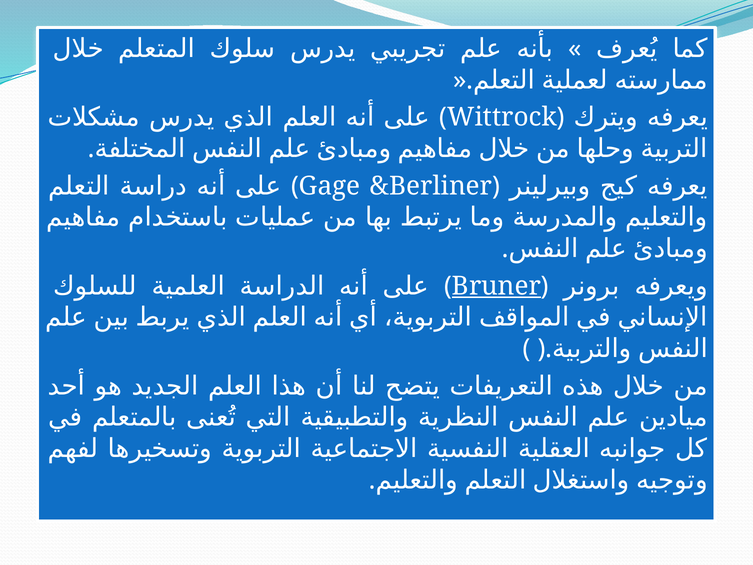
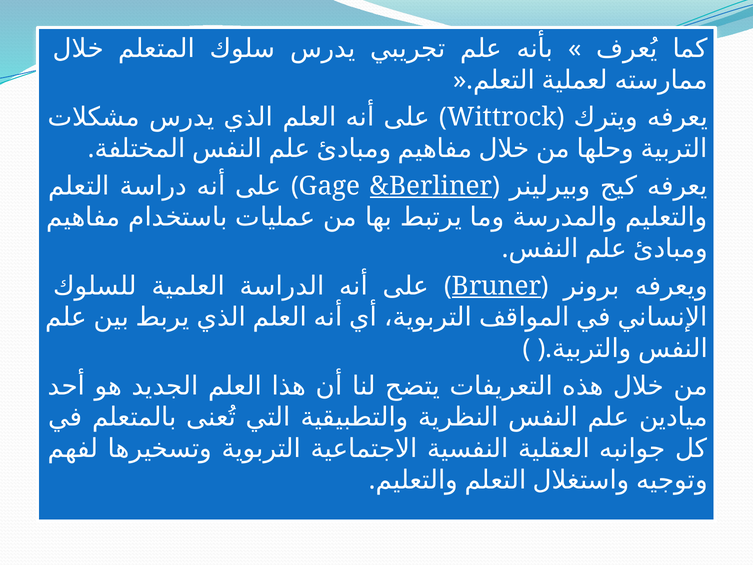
&Berliner underline: none -> present (431, 186)
